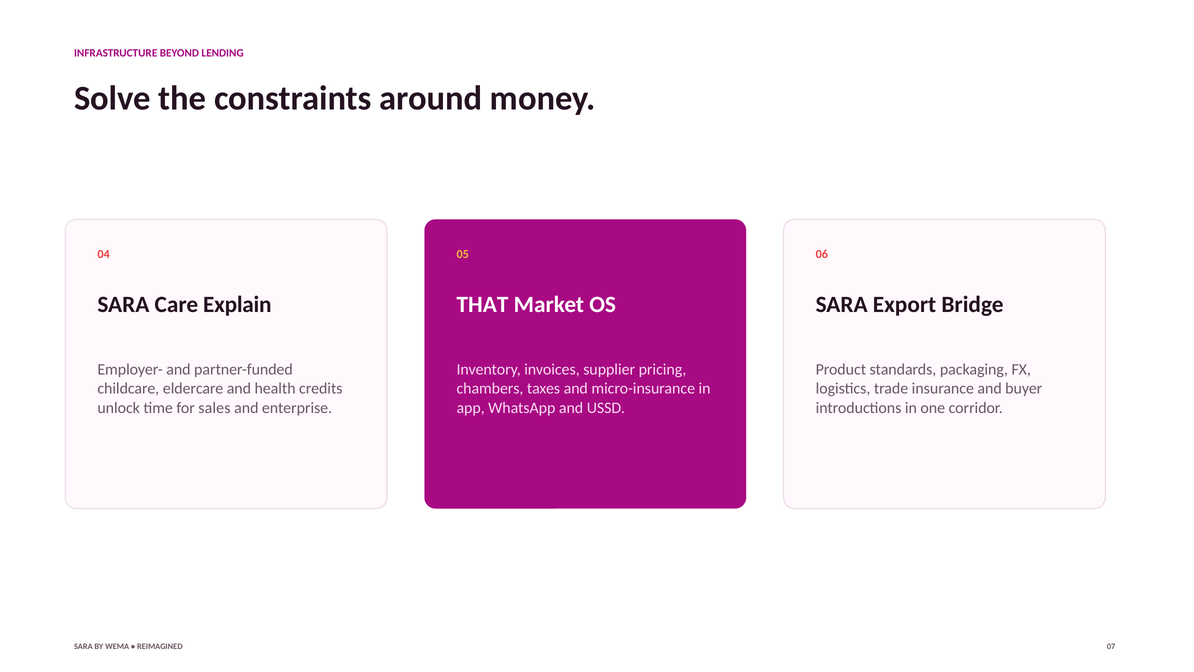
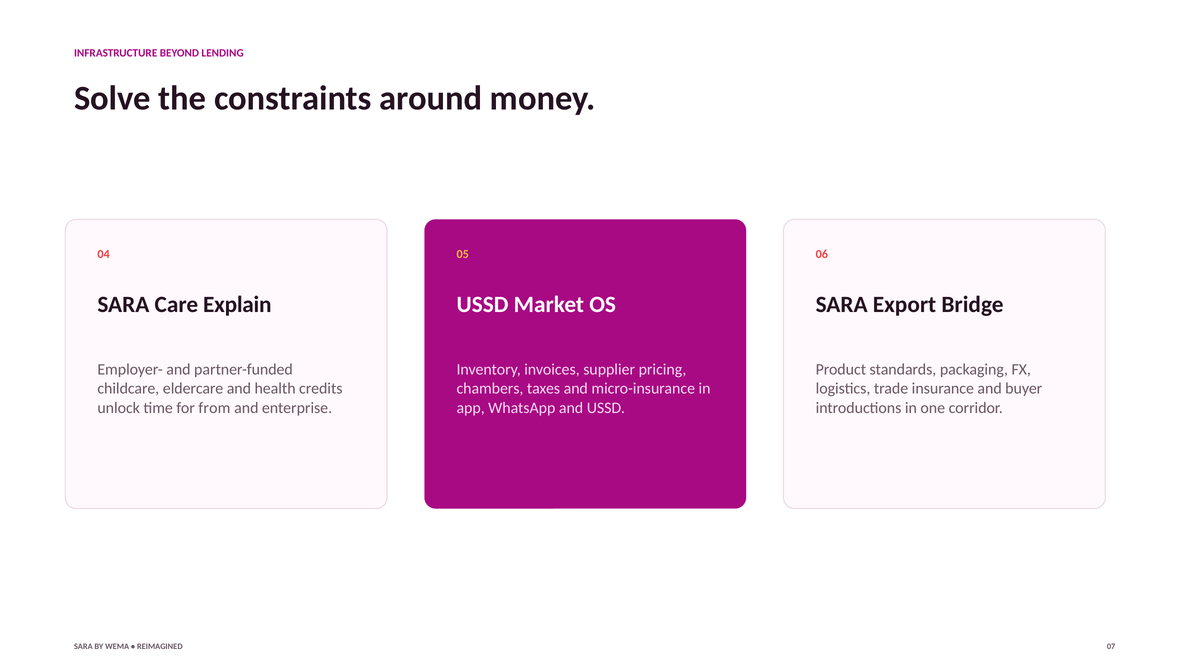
THAT: THAT -> USSD (483, 305)
sales: sales -> from (214, 408)
